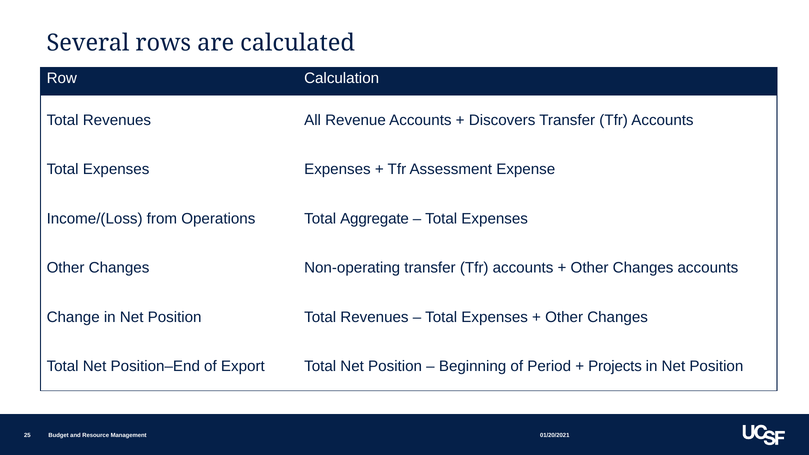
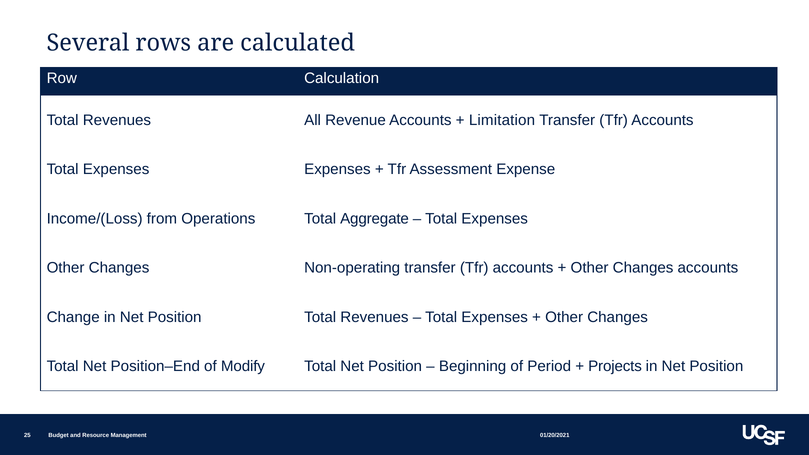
Discovers: Discovers -> Limitation (502, 120)
Export: Export -> Modify (243, 366)
